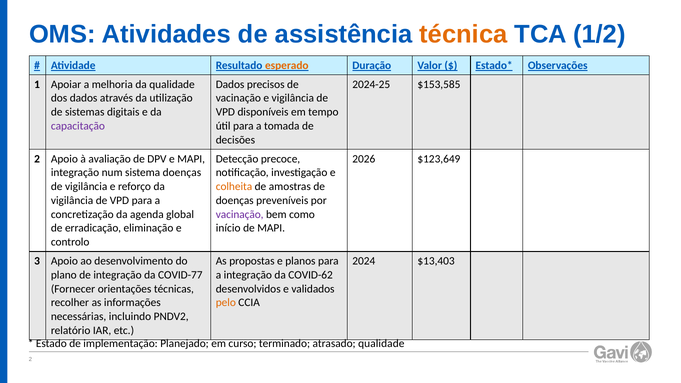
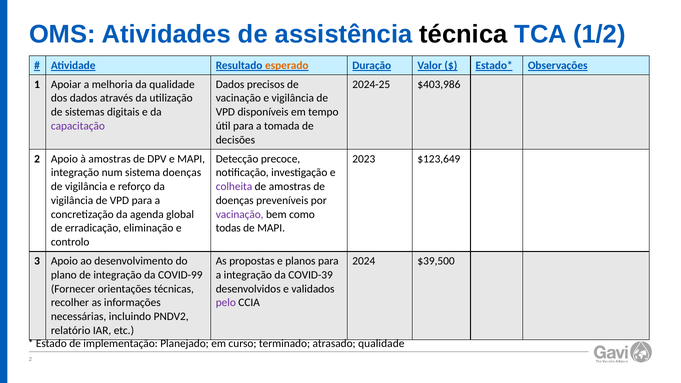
técnica colour: orange -> black (463, 34)
$153,585: $153,585 -> $403,986 (439, 84)
à avaliação: avaliação -> amostras (110, 159)
2026: 2026 -> 2023 (364, 159)
colheita colour: orange -> purple (234, 187)
início: início -> todas (228, 228)
$13,403: $13,403 -> $39,500 (436, 261)
COVID-77: COVID-77 -> COVID-99 (180, 275)
COVID-62: COVID-62 -> COVID-39 (311, 275)
pelo colour: orange -> purple (226, 303)
